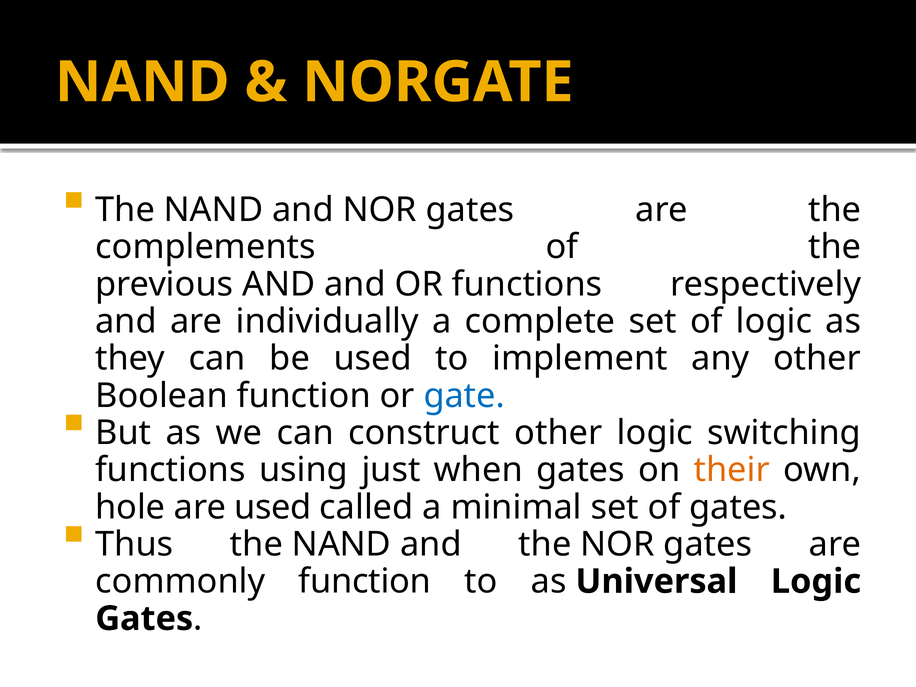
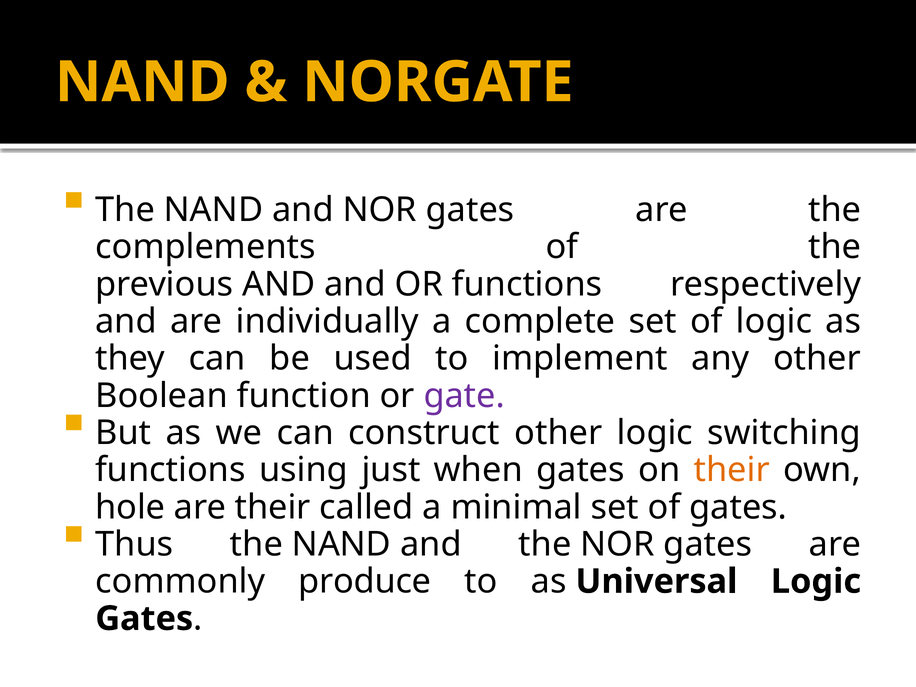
gate colour: blue -> purple (464, 396)
are used: used -> their (273, 507)
commonly function: function -> produce (365, 581)
